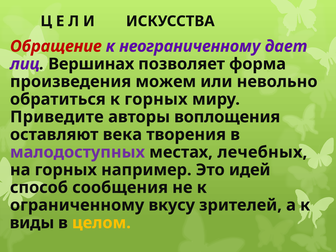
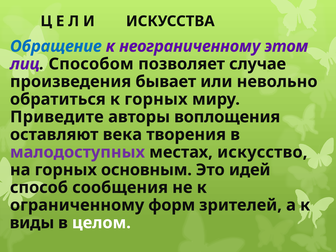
Обращение colour: red -> blue (56, 46)
дает: дает -> этом (286, 46)
Вершинах: Вершинах -> Способом (91, 64)
форма: форма -> случае (258, 64)
можем: можем -> бывает (166, 82)
лечебных: лечебных -> искусство (262, 152)
например: например -> основным (146, 170)
вкусу: вкусу -> форм (172, 205)
целом colour: yellow -> white (101, 223)
